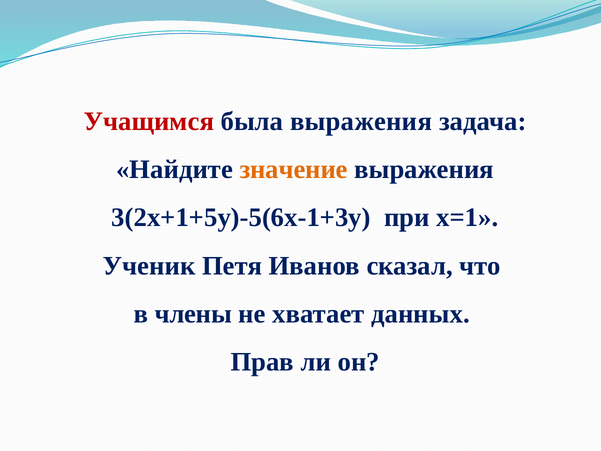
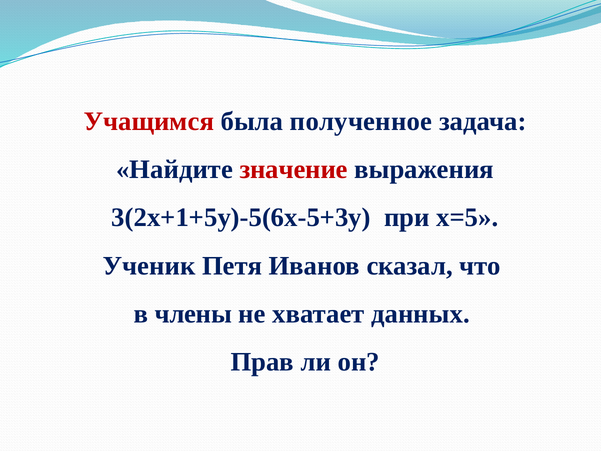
была выражения: выражения -> полученное (361, 121)
значение colour: orange -> red (294, 169)
3(2х+1+5у)-5(6х-1+3у: 3(2х+1+5у)-5(6х-1+3у -> 3(2х+1+5у)-5(6х-5+3у (241, 218)
х=1: х=1 -> х=5 (467, 218)
